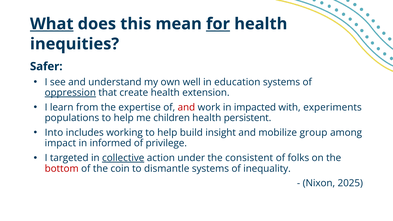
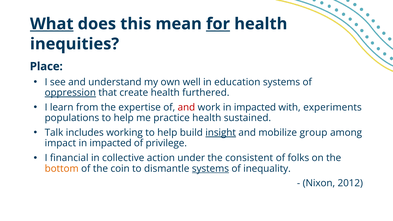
Safer: Safer -> Place (46, 66)
extension: extension -> furthered (206, 93)
children: children -> practice (172, 118)
persistent: persistent -> sustained (247, 118)
Into: Into -> Talk (54, 133)
insight underline: none -> present (221, 133)
informed: informed -> impacted (111, 143)
targeted: targeted -> financial (69, 158)
collective underline: present -> none (123, 158)
bottom colour: red -> orange (62, 169)
systems underline: none -> present (210, 169)
2025: 2025 -> 2012 (350, 183)
